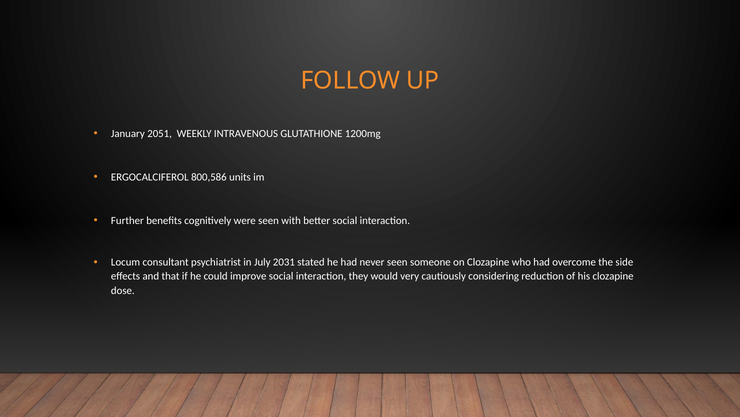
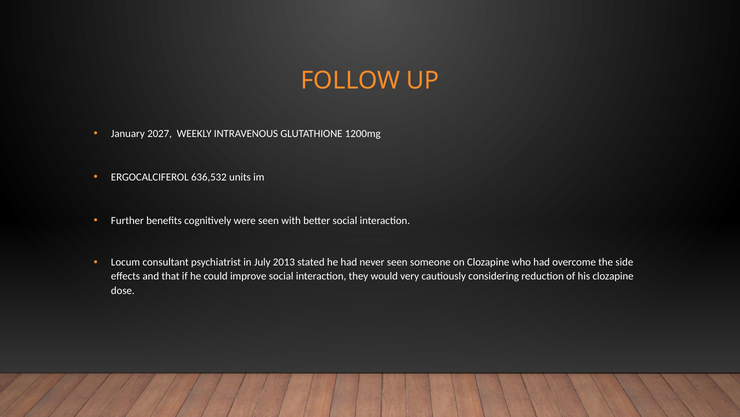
2051: 2051 -> 2027 (160, 133)
800,586: 800,586 -> 636,532 (209, 177)
2031: 2031 -> 2013 (284, 262)
